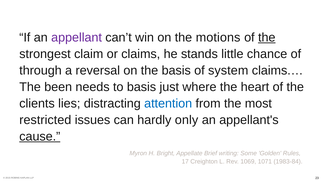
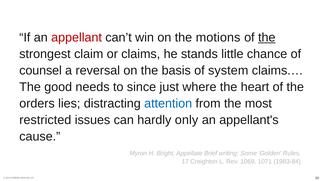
appellant colour: purple -> red (77, 38)
through: through -> counsel (41, 71)
been: been -> good (58, 87)
to basis: basis -> since (141, 87)
clients: clients -> orders (37, 104)
cause underline: present -> none (40, 137)
